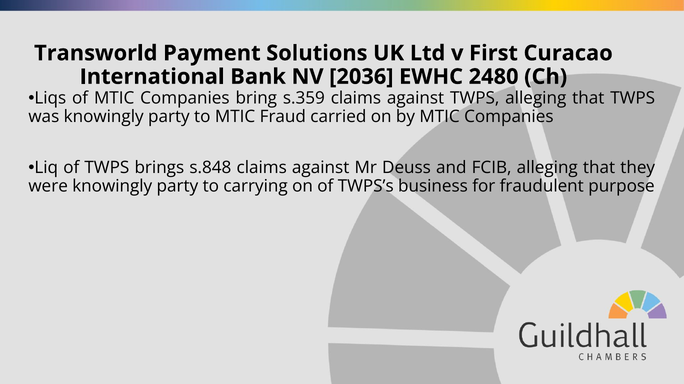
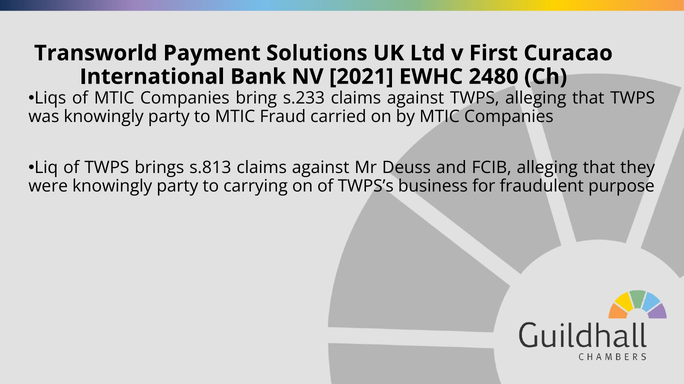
2036: 2036 -> 2021 (361, 77)
s.359: s.359 -> s.233 (304, 98)
s.848: s.848 -> s.813 (210, 168)
